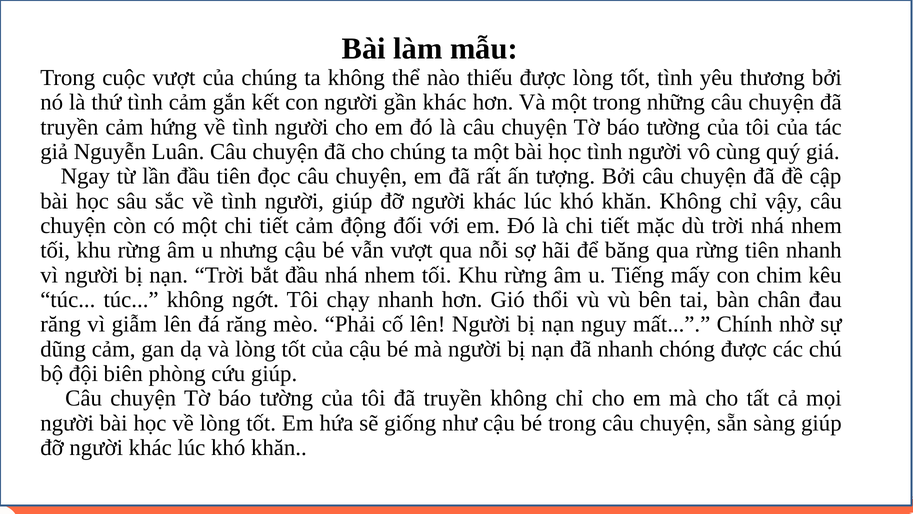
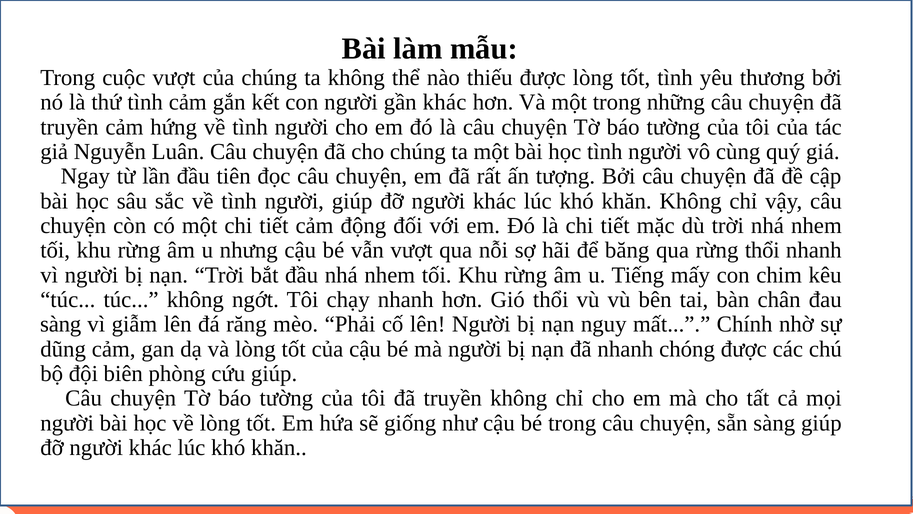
rừng tiên: tiên -> thổi (762, 250)
răng: răng -> sàng (61, 324)
